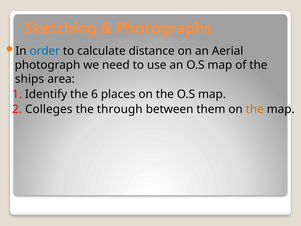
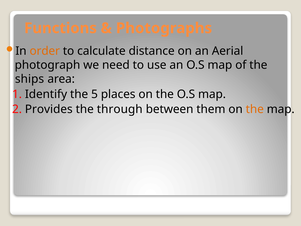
Sketching: Sketching -> Functions (60, 28)
order colour: blue -> orange (45, 51)
6: 6 -> 5 (95, 94)
Colleges: Colleges -> Provides (49, 109)
